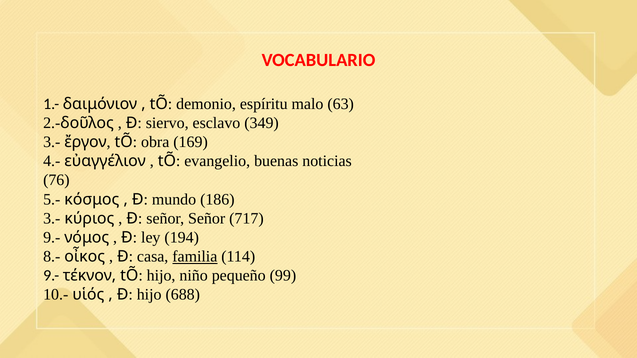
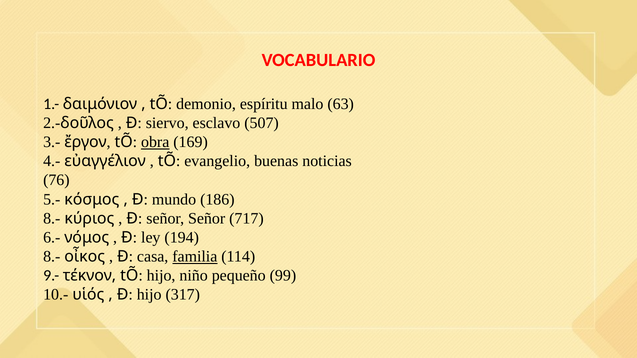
349: 349 -> 507 (262, 123)
obra underline: none -> present (155, 142)
3.-: 3.- -> 8.- (52, 219)
9.-: 9.- -> 6.- (52, 238)
688: 688 -> 317 (183, 295)
